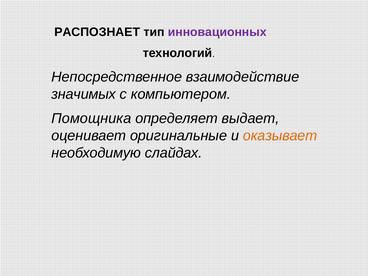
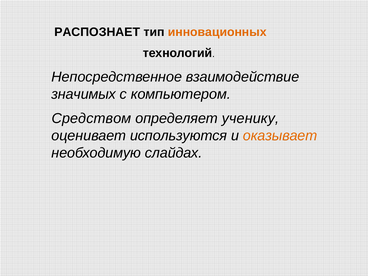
инновационных colour: purple -> orange (217, 32)
Помощника: Помощника -> Средством (91, 118)
выдает: выдает -> ученику (250, 118)
оригинальные: оригинальные -> используются (179, 136)
